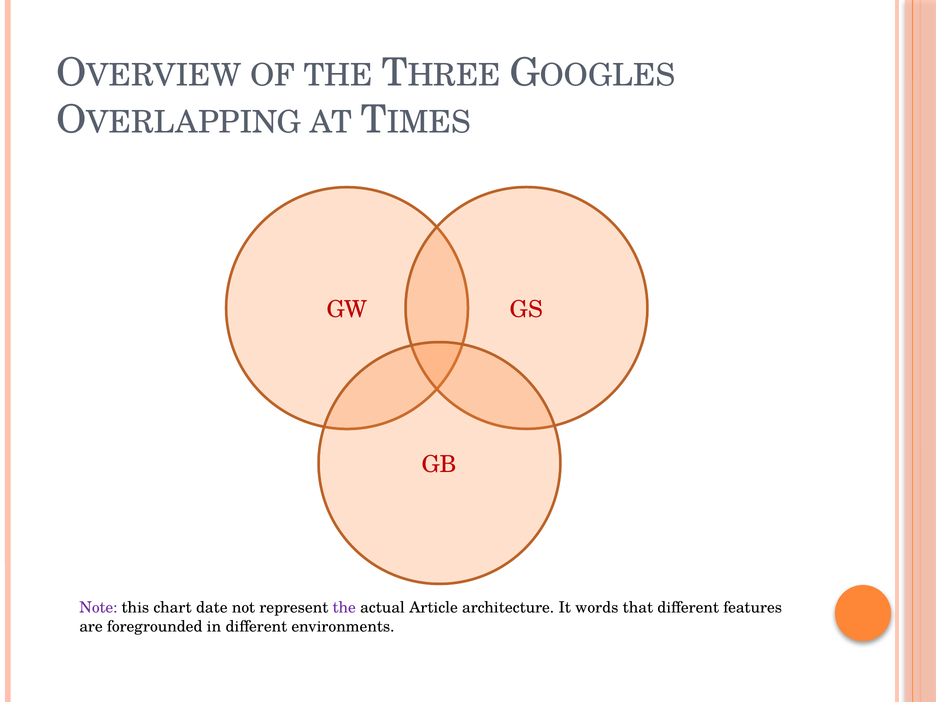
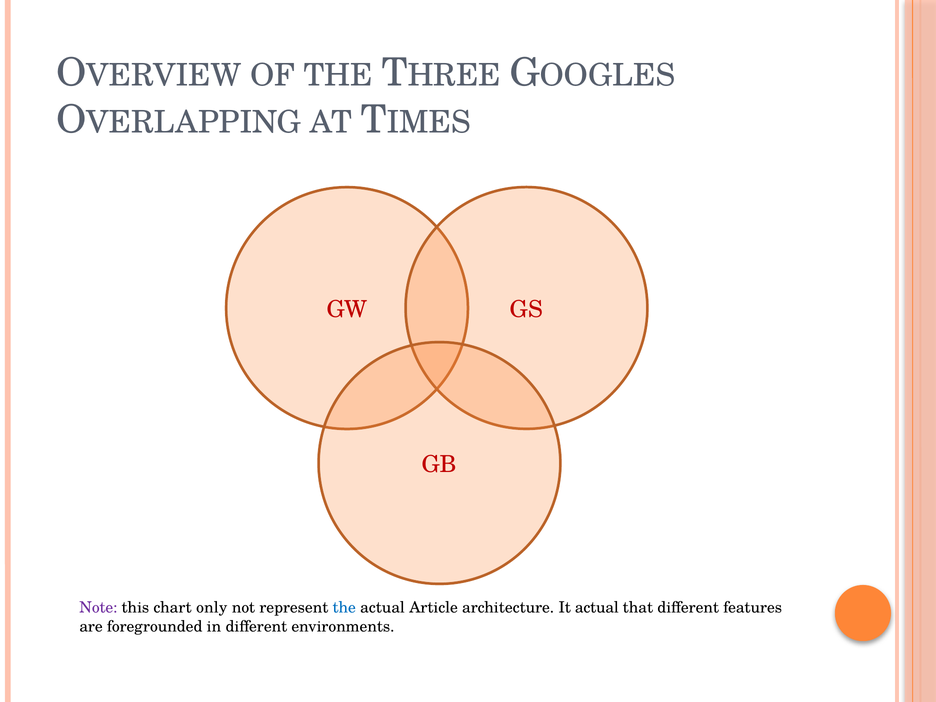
date: date -> only (212, 608)
the colour: purple -> blue (344, 608)
It words: words -> actual (597, 608)
